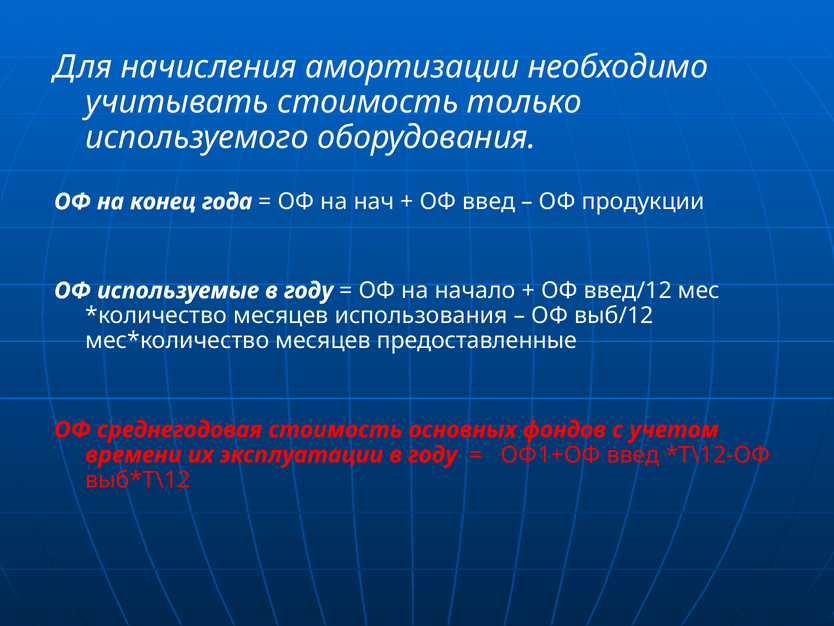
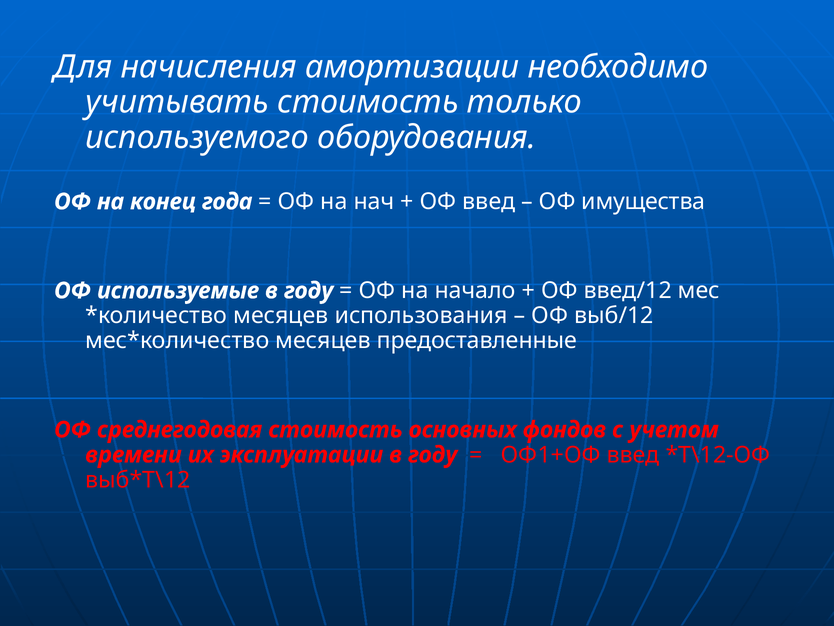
продукции: продукции -> имущества (643, 202)
